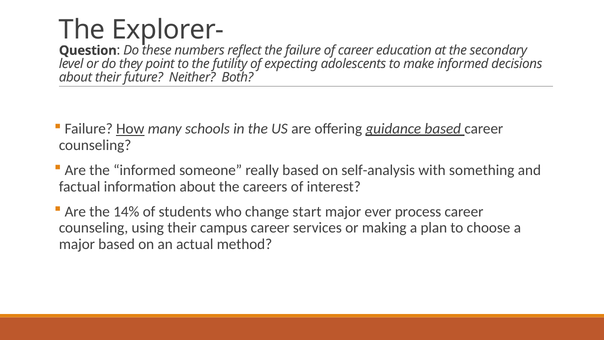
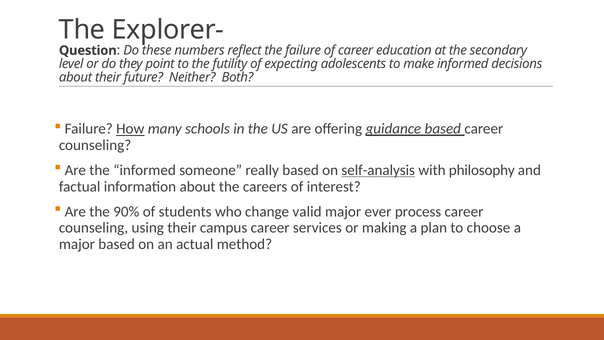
self-analysis underline: none -> present (378, 170)
something: something -> philosophy (482, 170)
14%: 14% -> 90% (126, 212)
start: start -> valid (307, 212)
